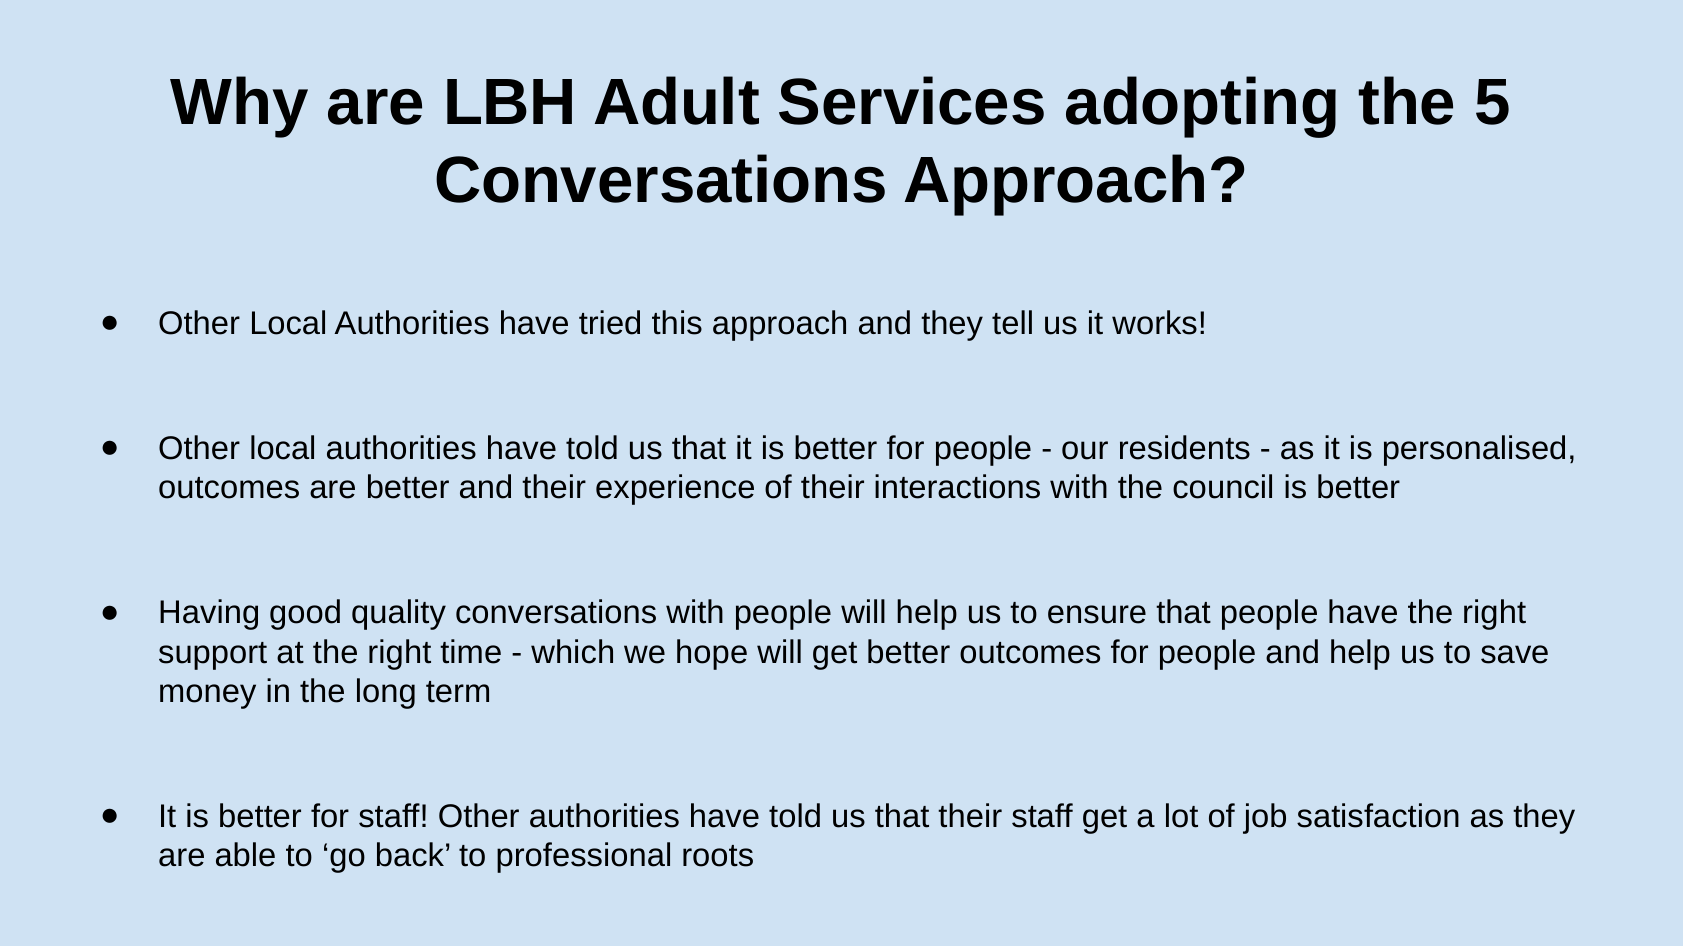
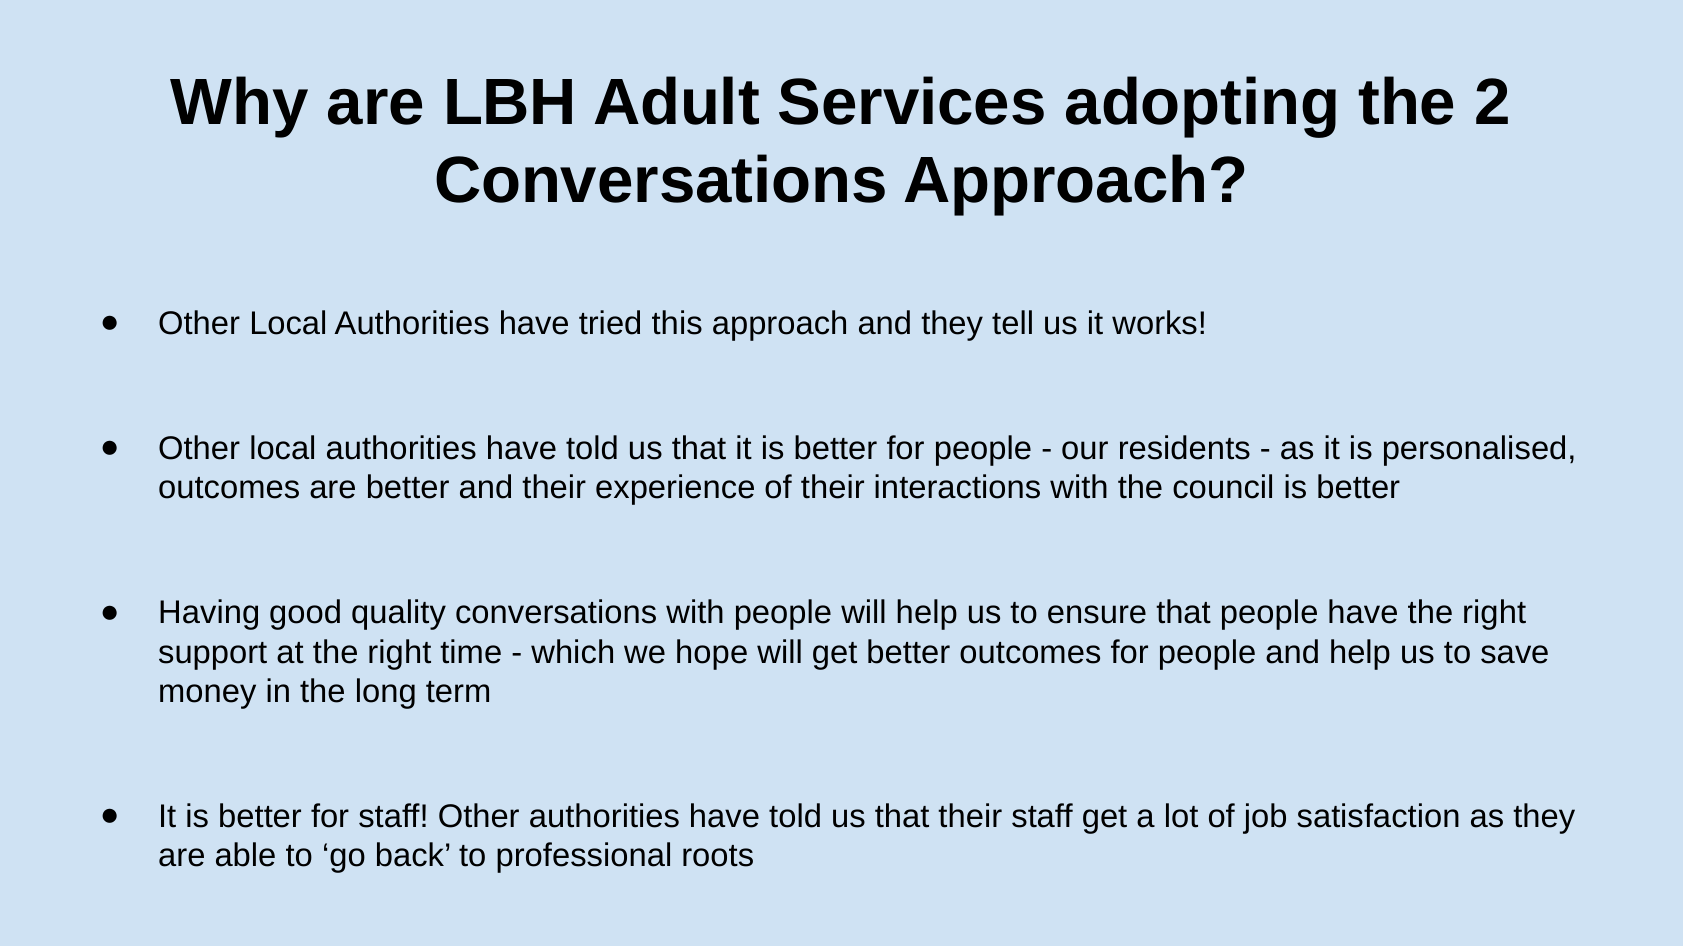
5: 5 -> 2 (1493, 103)
